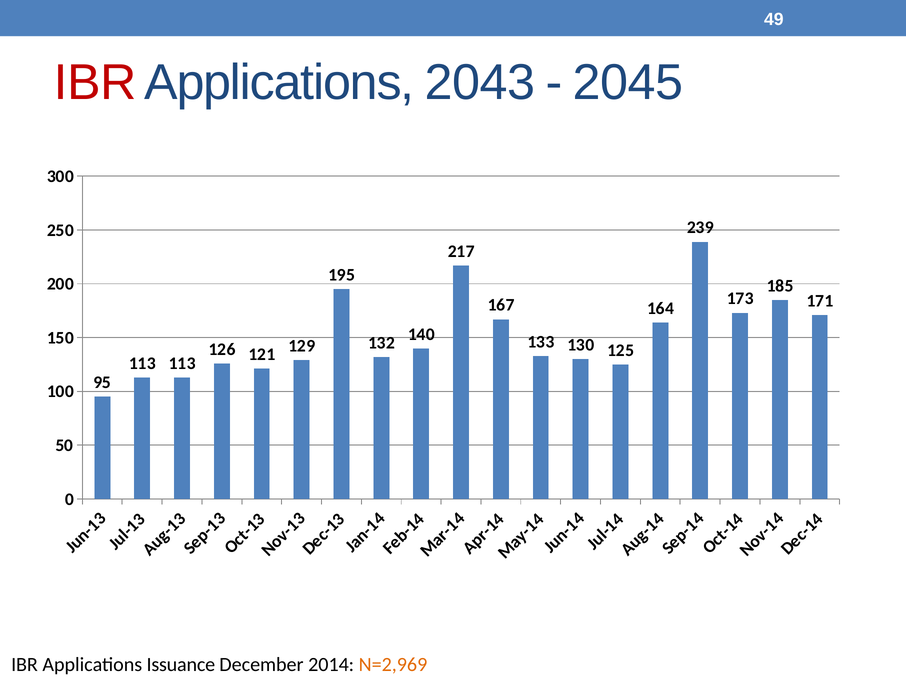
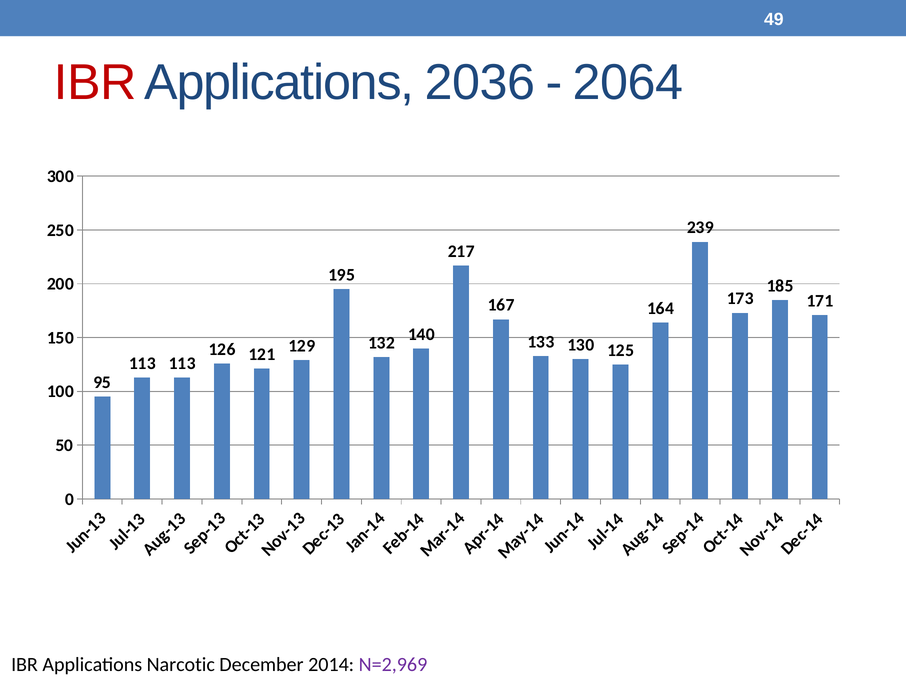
2043: 2043 -> 2036 (480, 83)
2045: 2045 -> 2064 (628, 83)
Issuance: Issuance -> Narcotic (181, 664)
N=2,969 colour: orange -> purple (393, 664)
